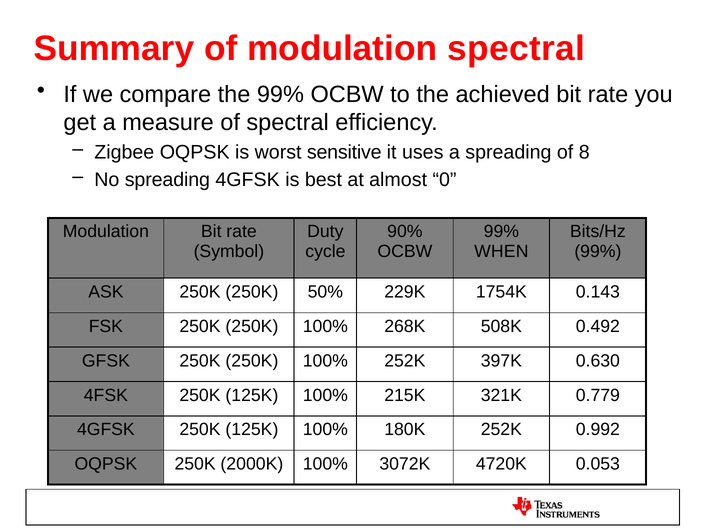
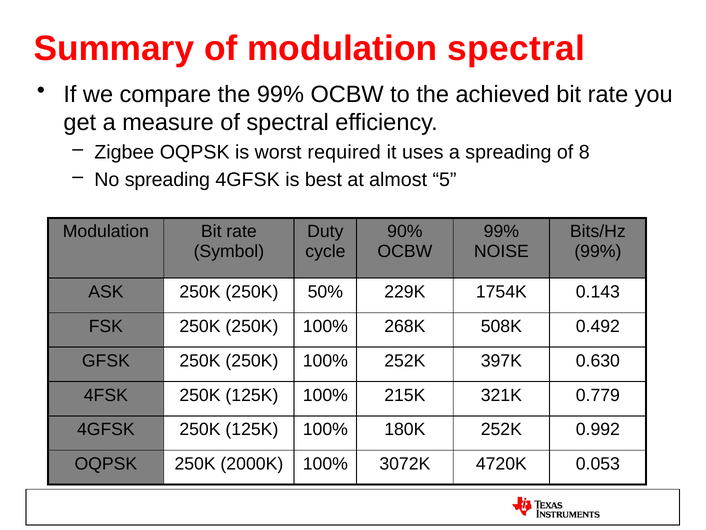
sensitive: sensitive -> required (344, 152)
0: 0 -> 5 (445, 179)
WHEN: WHEN -> NOISE (501, 251)
